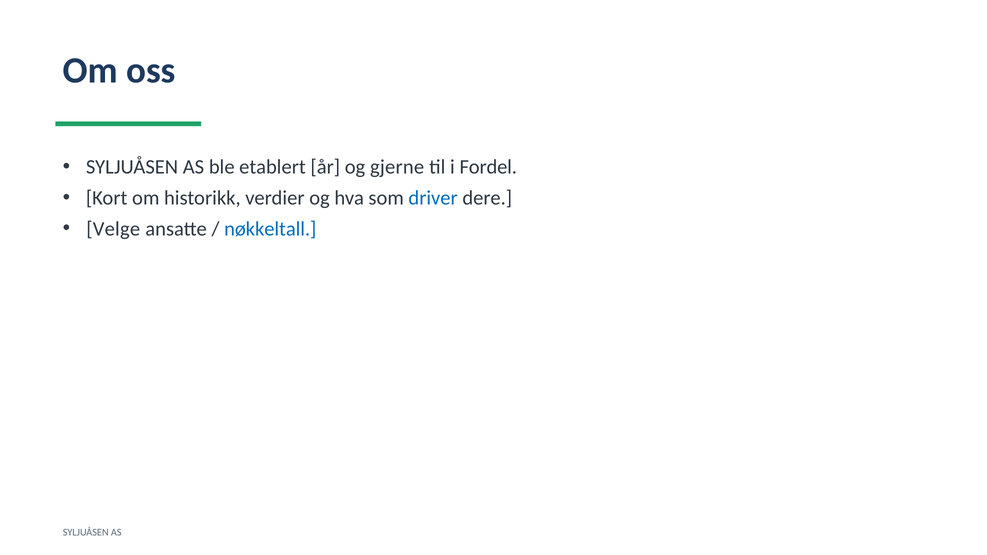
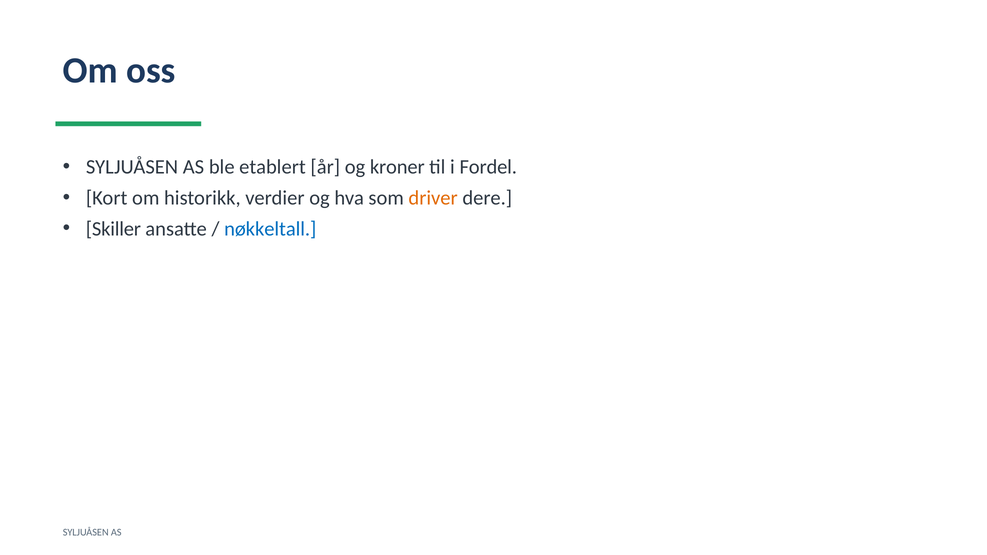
gjerne: gjerne -> kroner (397, 167)
driver colour: blue -> orange (433, 198)
Velge: Velge -> Skiller (113, 229)
